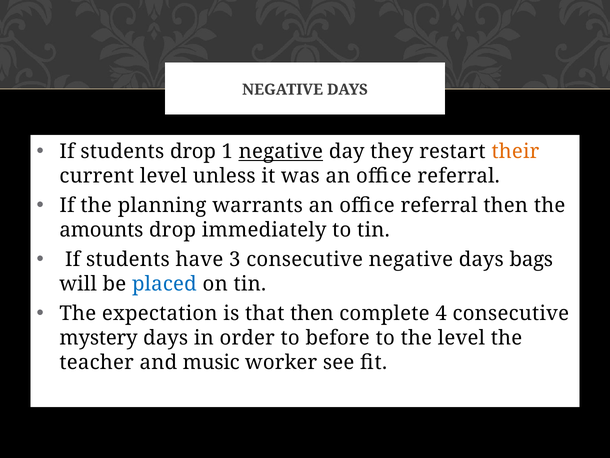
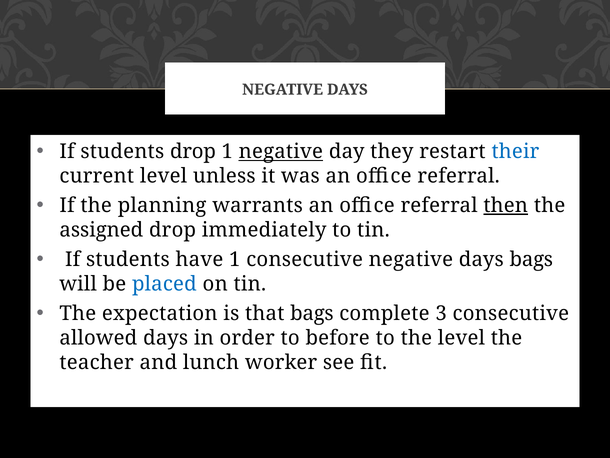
their colour: orange -> blue (515, 151)
then underline: none -> present (506, 205)
amounts: amounts -> assigned (101, 230)
have 3: 3 -> 1 (235, 259)
that then: then -> bags (312, 313)
4: 4 -> 3 (441, 313)
mystery: mystery -> allowed (98, 338)
music: music -> lunch (211, 362)
